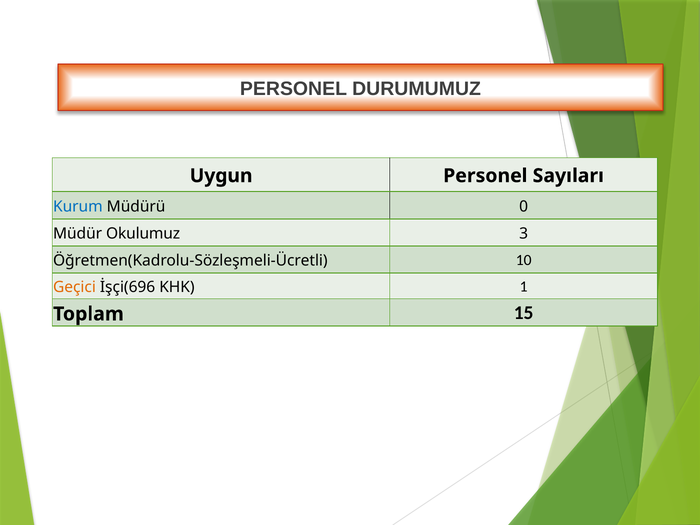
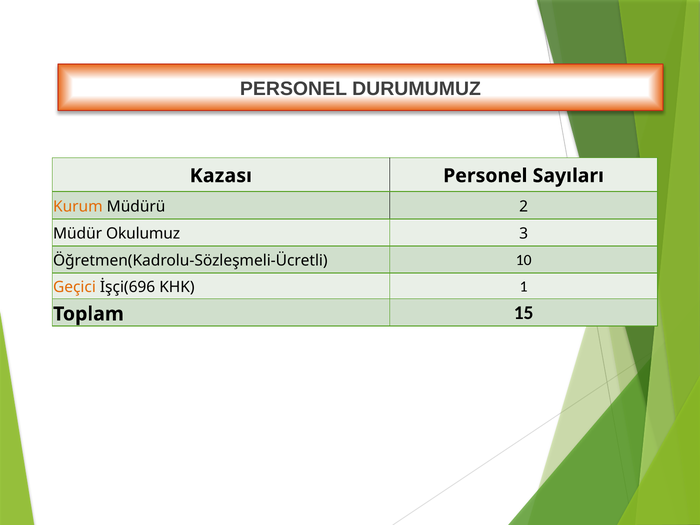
Uygun: Uygun -> Kazası (221, 176)
Kurum colour: blue -> orange (78, 206)
0: 0 -> 2 (524, 206)
